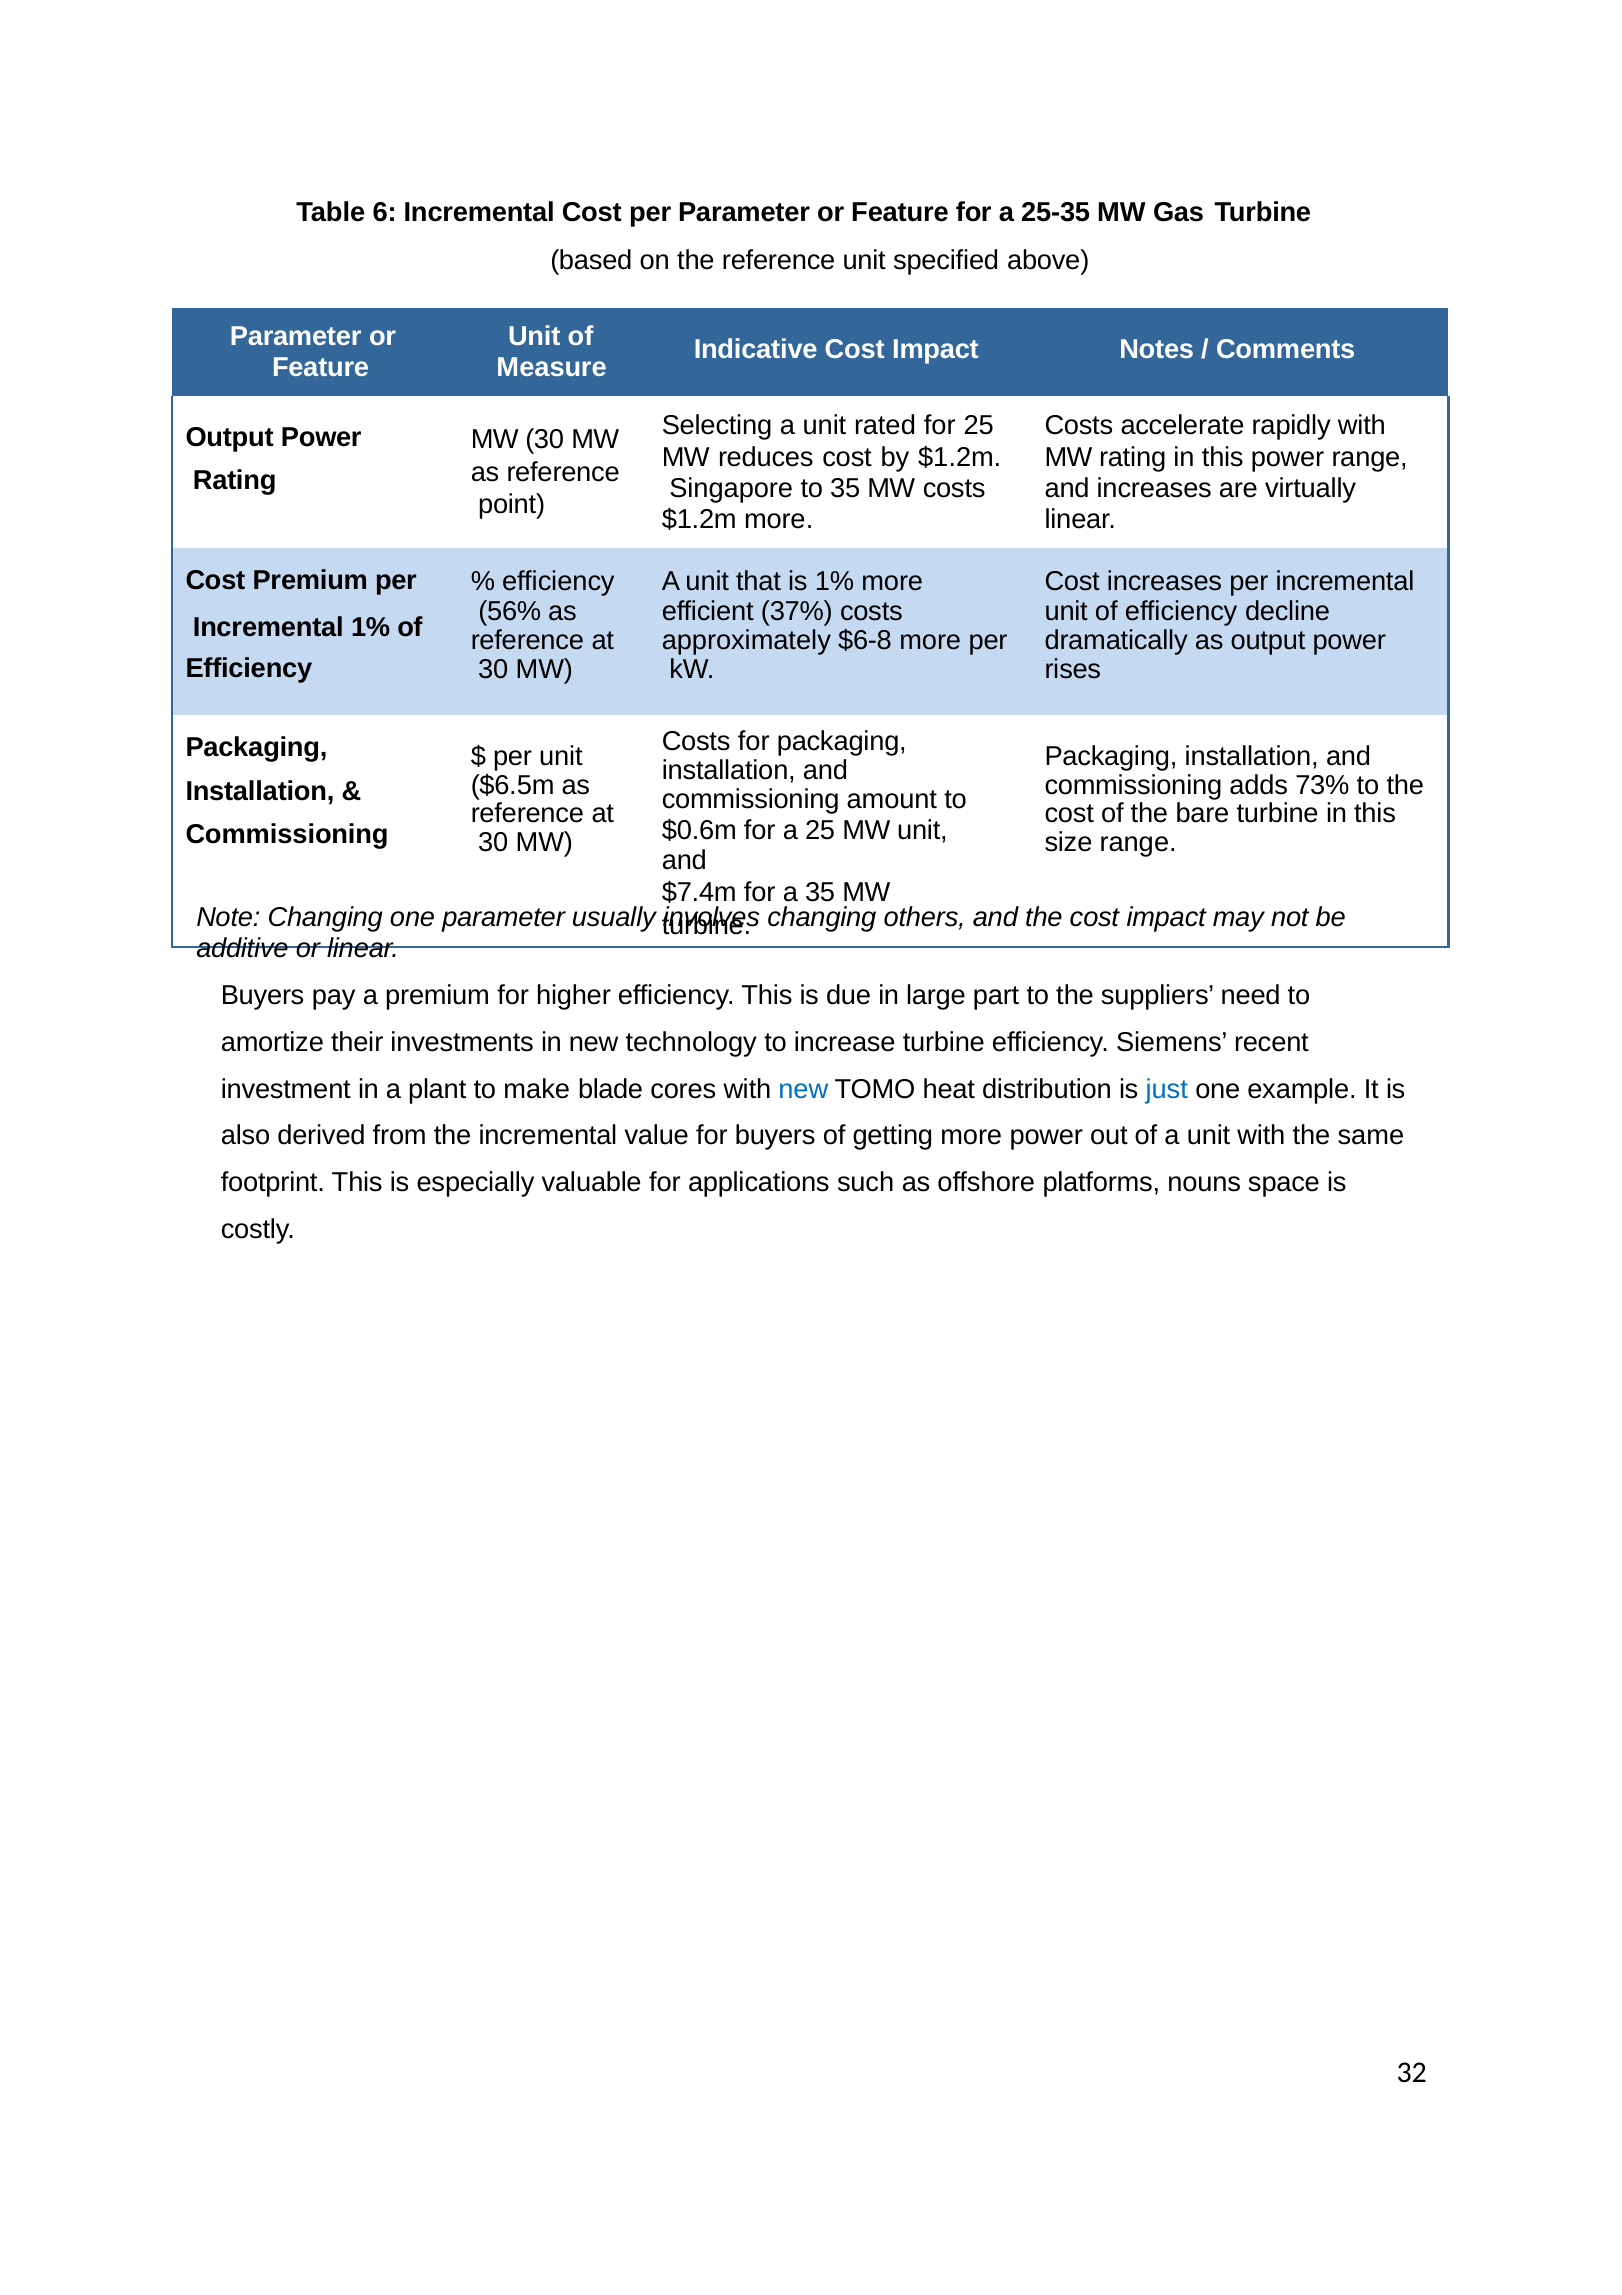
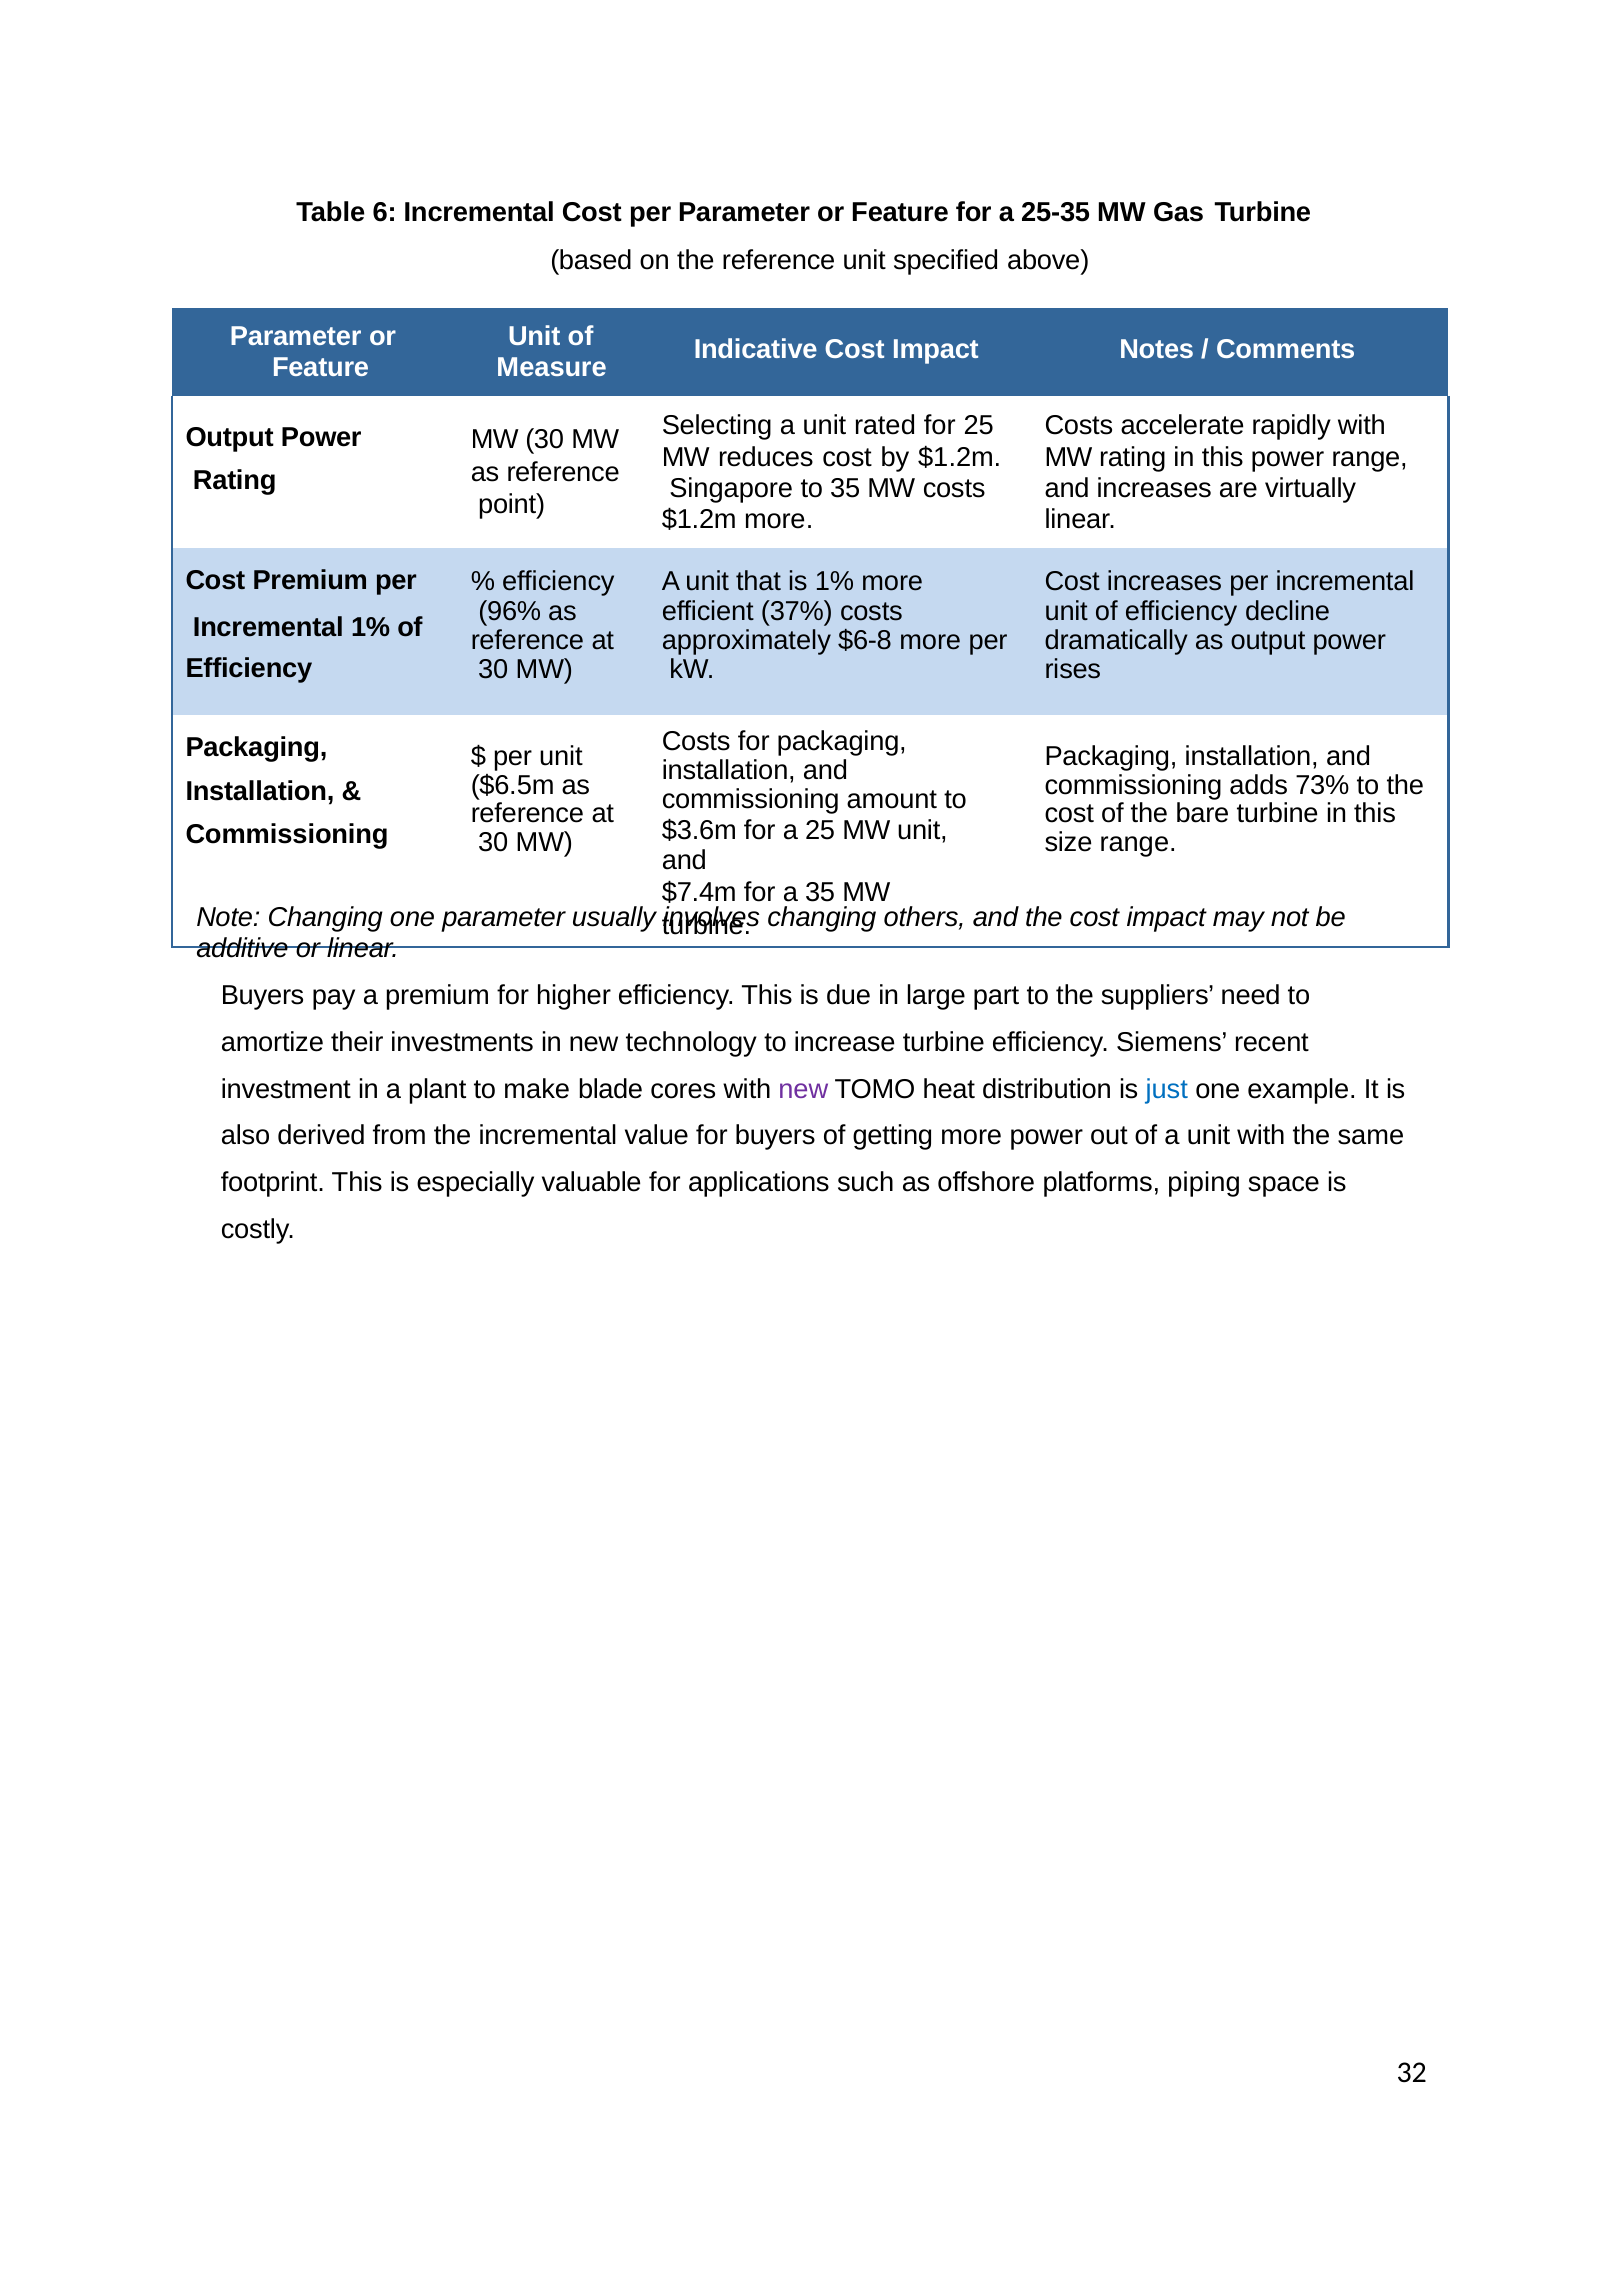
56%: 56% -> 96% (510, 611)
$0.6m: $0.6m -> $3.6m (699, 830)
new colour: blue -> purple (803, 1089)
nouns: nouns -> piping (1204, 1183)
